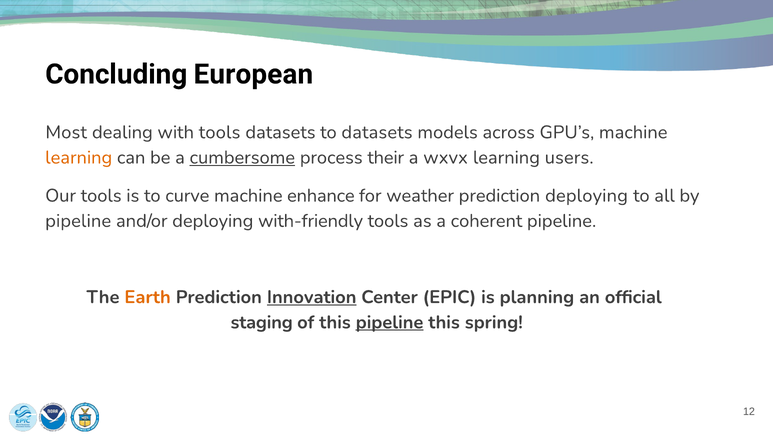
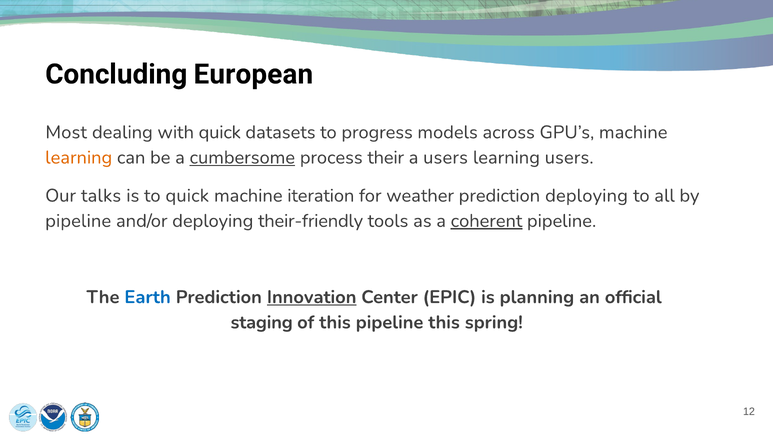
with tools: tools -> quick (220, 132)
to datasets: datasets -> progress (377, 132)
a wxvx: wxvx -> users (446, 157)
Our tools: tools -> talks (101, 196)
to curve: curve -> quick (187, 196)
enhance: enhance -> iteration (321, 196)
with-friendly: with-friendly -> their-friendly (311, 221)
coherent underline: none -> present (486, 221)
Earth colour: orange -> blue (148, 297)
pipeline underline: present -> none (390, 322)
